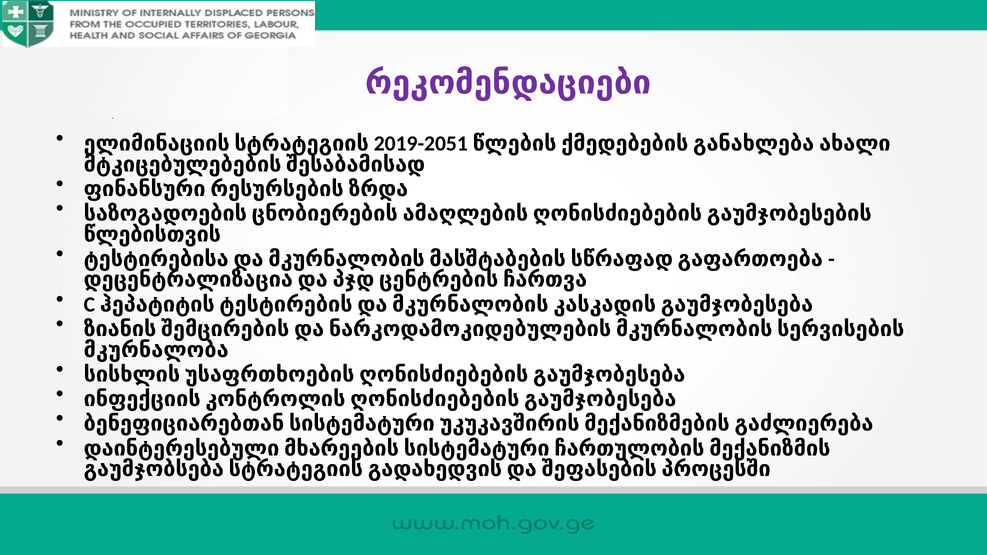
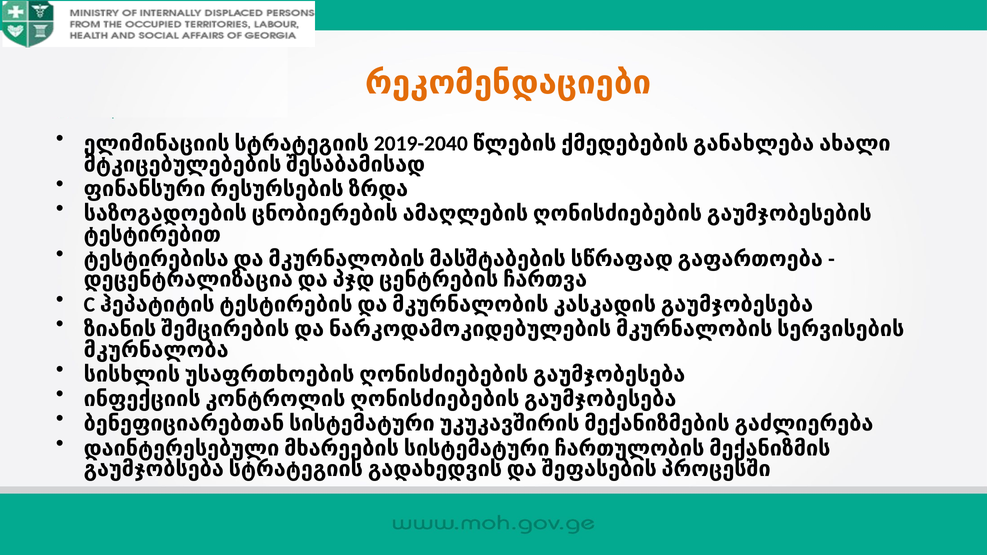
რეკომენდაციები colour: purple -> orange (508, 83)
2019-2051: 2019-2051 -> 2019-2040 (421, 144)
წლებისთვის: წლებისთვის -> ტესტირებით (152, 235)
